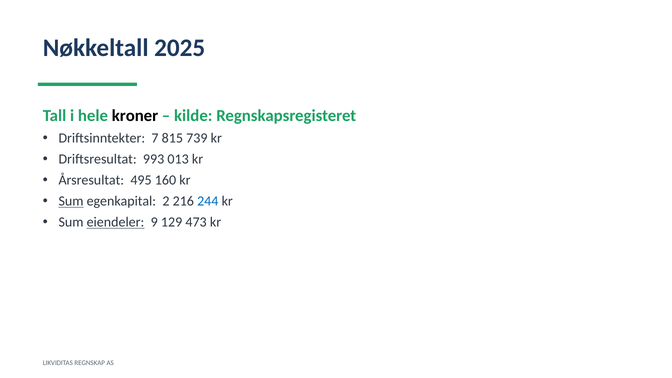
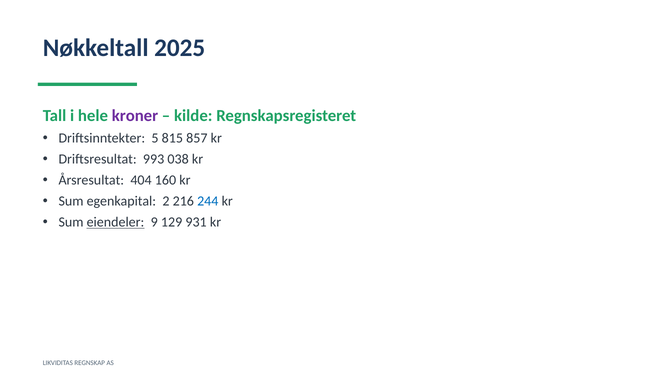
kroner colour: black -> purple (135, 116)
7: 7 -> 5 (155, 138)
739: 739 -> 857 (197, 138)
013: 013 -> 038 (178, 159)
495: 495 -> 404 (141, 180)
Sum underline: present -> none (71, 201)
473: 473 -> 931 (196, 222)
